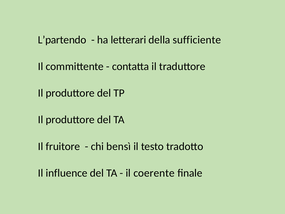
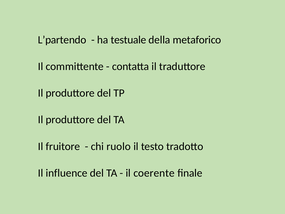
letterari: letterari -> testuale (128, 40)
sufficiente: sufficiente -> metaforico (197, 40)
bensì: bensì -> ruolo (119, 146)
